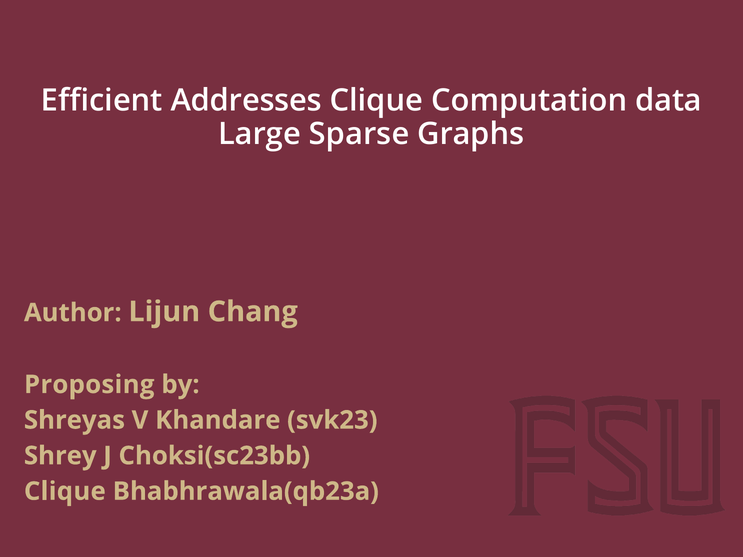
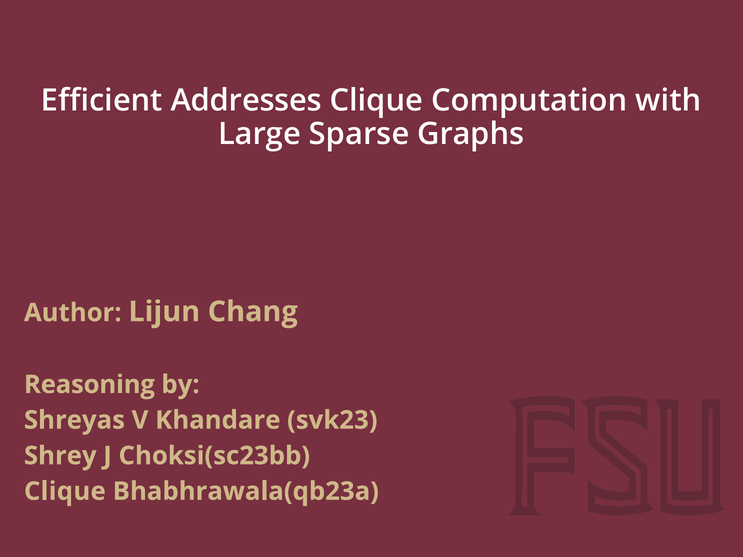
data: data -> with (668, 100)
Proposing: Proposing -> Reasoning (89, 385)
